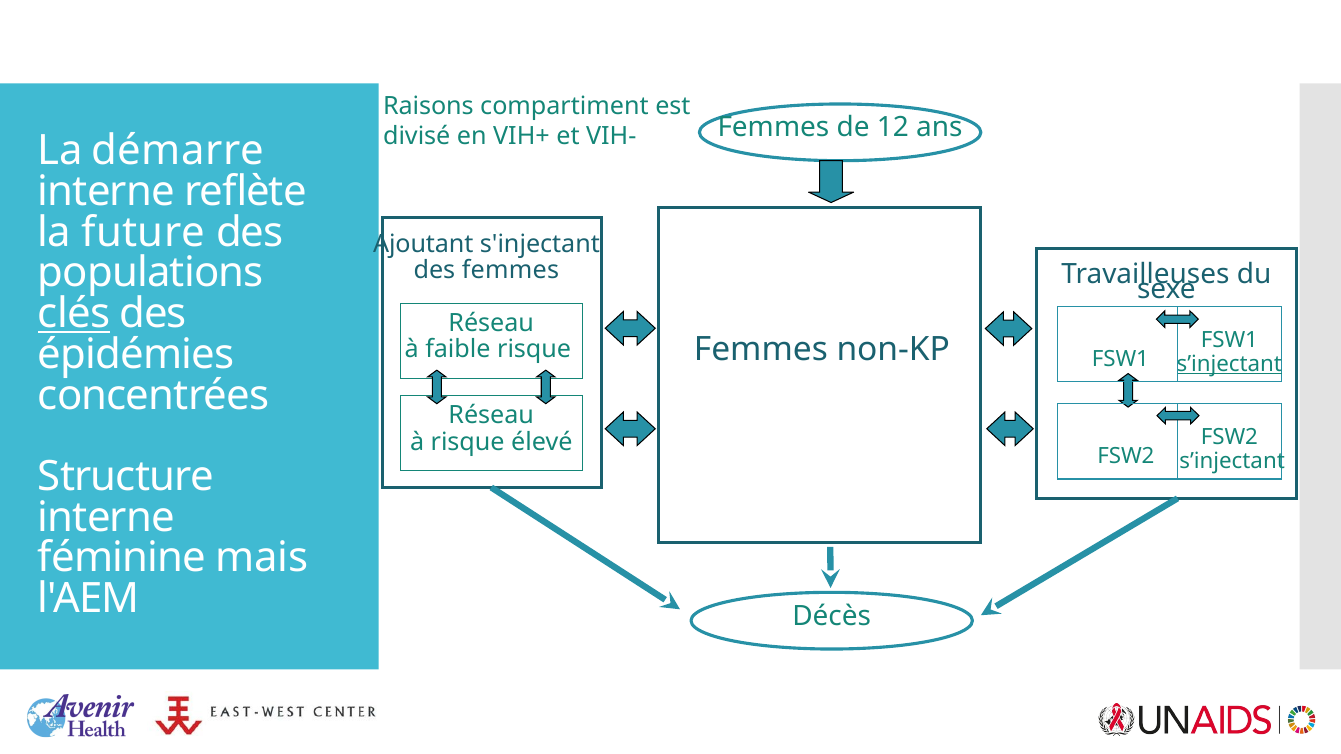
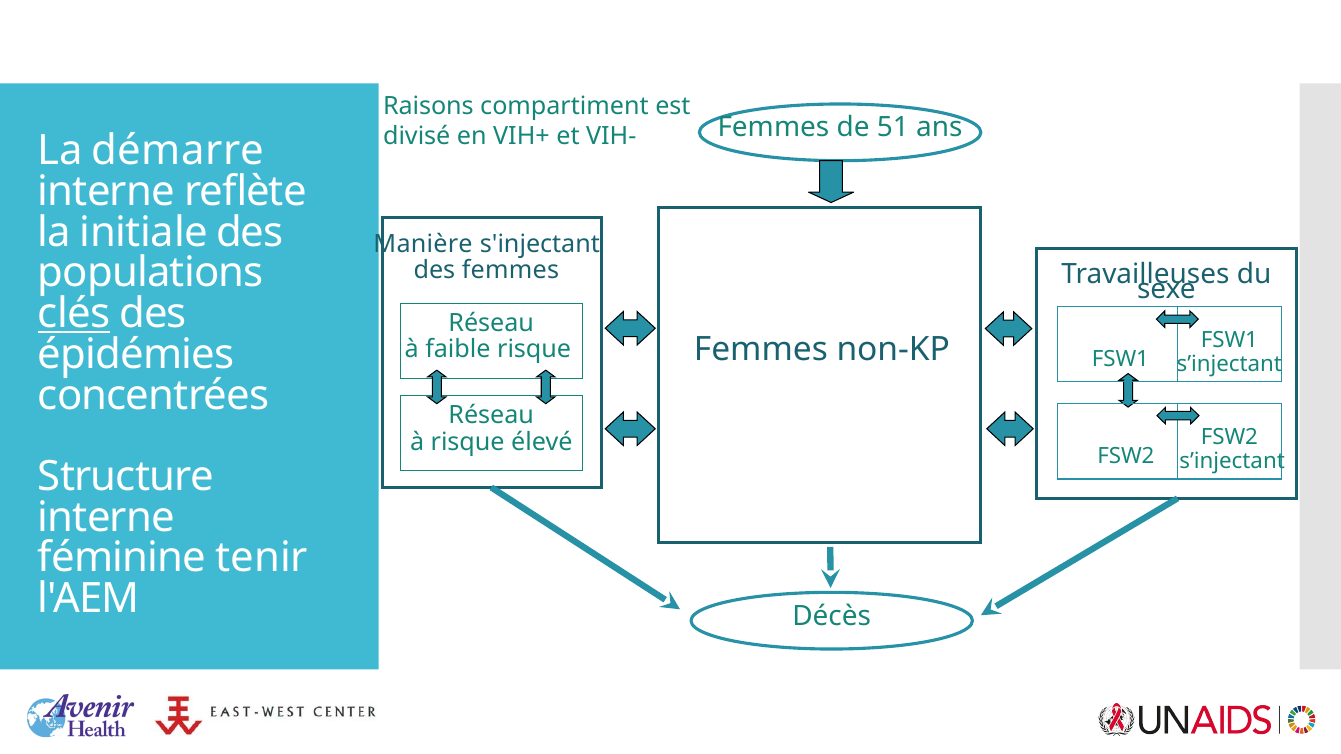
12: 12 -> 51 (893, 128)
future: future -> initiale (144, 232)
Ajoutant: Ajoutant -> Manière (423, 244)
s’injectant underline: present -> none (1229, 364)
mais: mais -> tenir (262, 558)
